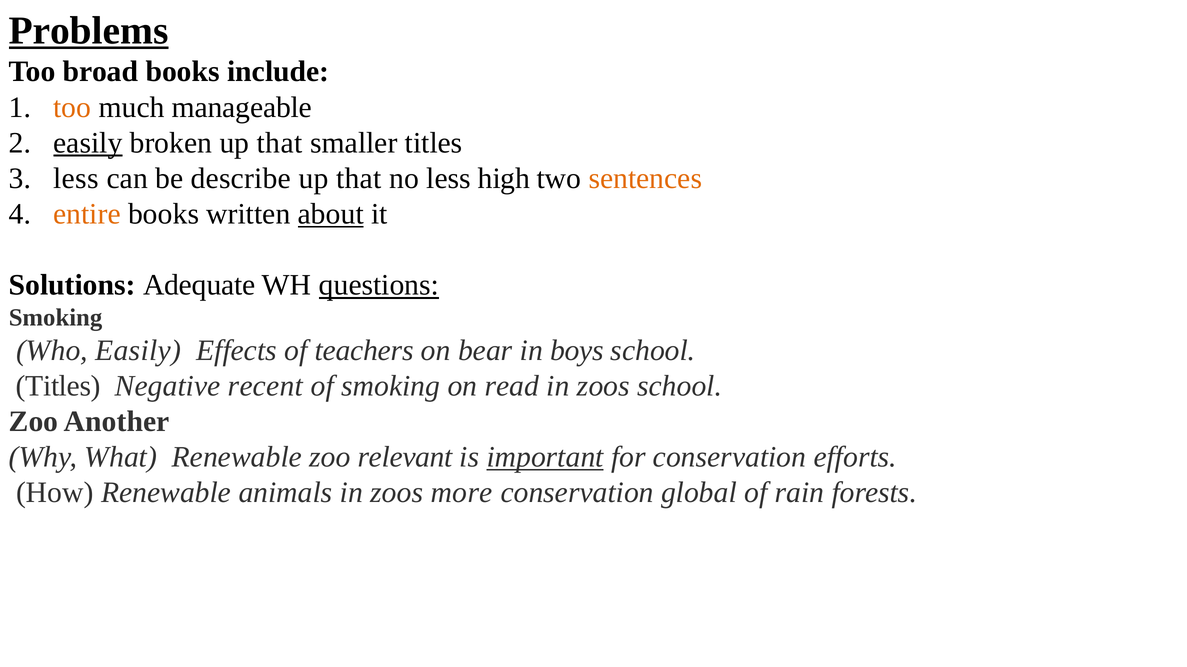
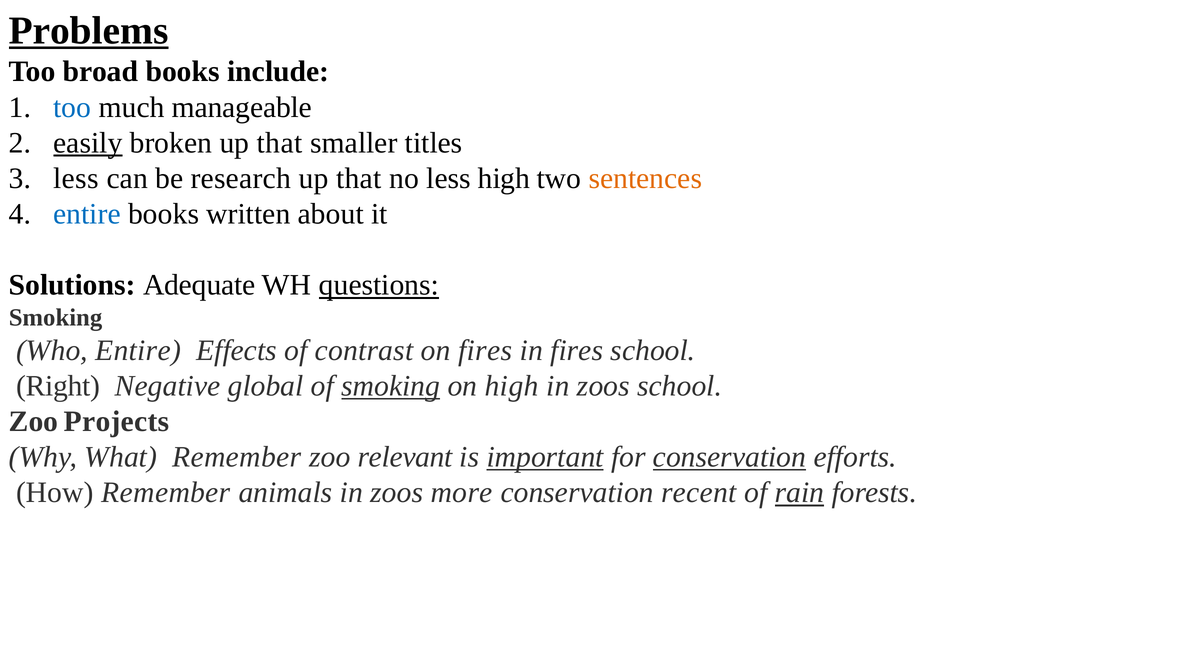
too colour: orange -> blue (72, 107)
describe: describe -> research (241, 179)
entire colour: orange -> blue (87, 214)
about underline: present -> none (331, 214)
Who Easily: Easily -> Entire (138, 351)
teachers: teachers -> contrast (364, 351)
on bear: bear -> fires (485, 351)
in boys: boys -> fires (577, 351)
Titles: Titles -> Right (58, 386)
recent: recent -> global (266, 386)
smoking underline: none -> present (391, 386)
on read: read -> high (512, 386)
Another: Another -> Projects (117, 422)
What Renewable: Renewable -> Remember (237, 458)
conservation underline: none -> present (730, 458)
How Renewable: Renewable -> Remember (166, 493)
global: global -> recent (699, 493)
rain underline: none -> present (799, 493)
